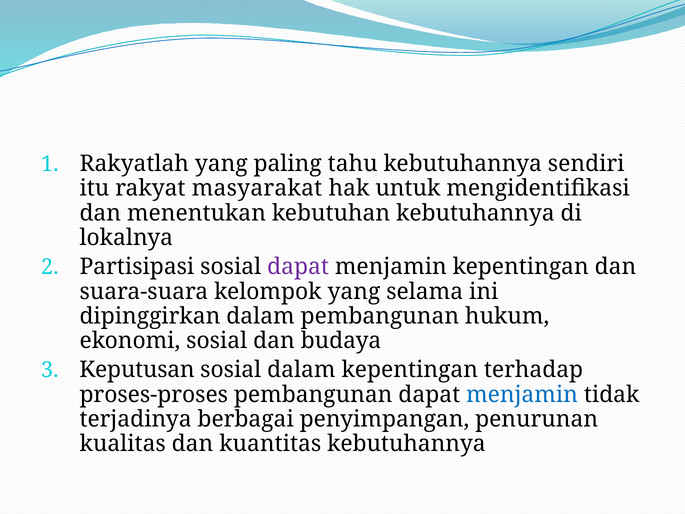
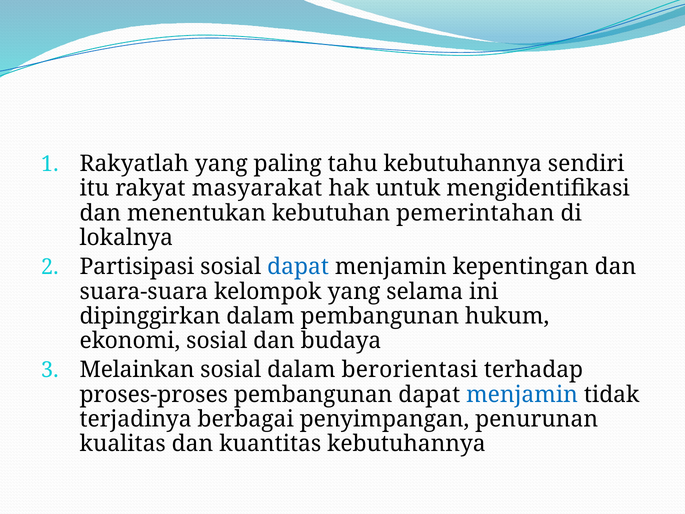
kebutuhan kebutuhannya: kebutuhannya -> pemerintahan (475, 213)
dapat colour: purple -> blue (298, 267)
Keputusan: Keputusan -> Melainkan (137, 370)
dalam kepentingan: kepentingan -> berorientasi (410, 370)
